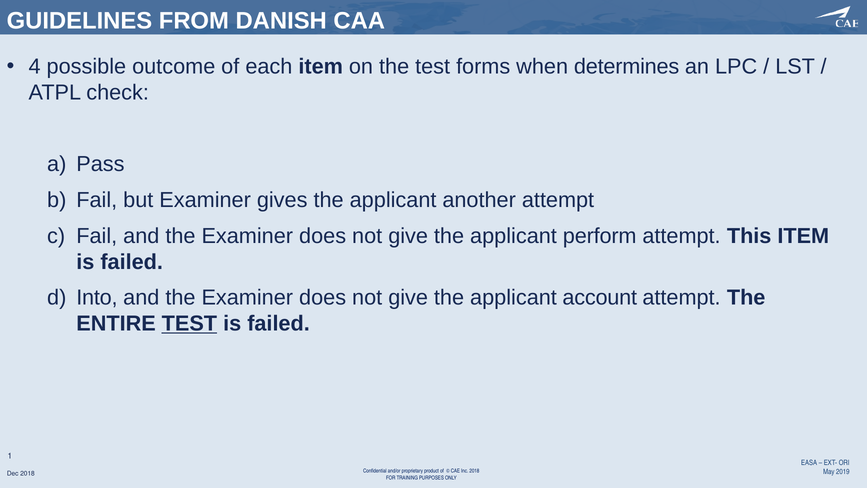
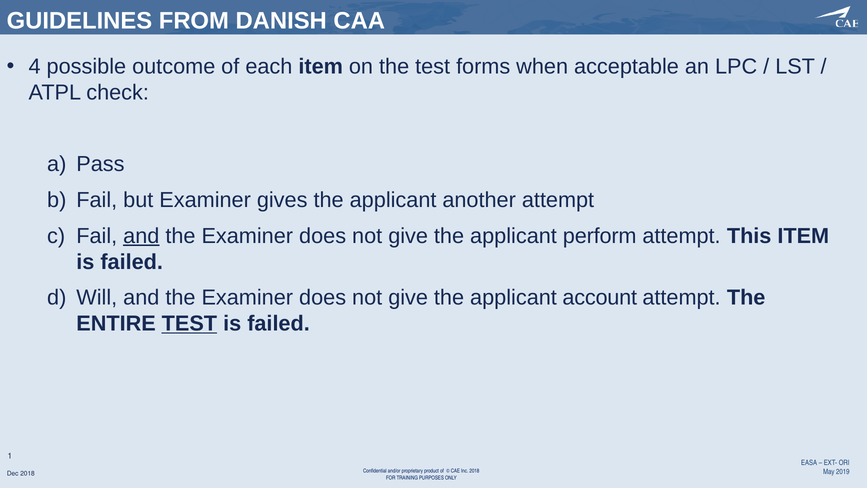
determines: determines -> acceptable (627, 67)
and underline: none -> present (141, 236)
Into: Into -> Will (97, 298)
